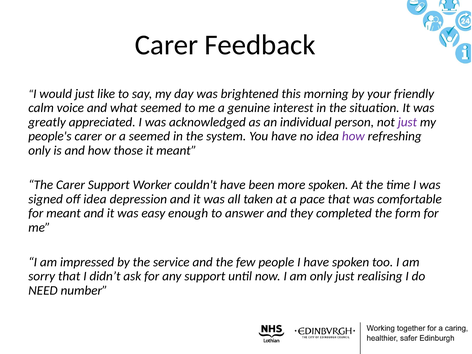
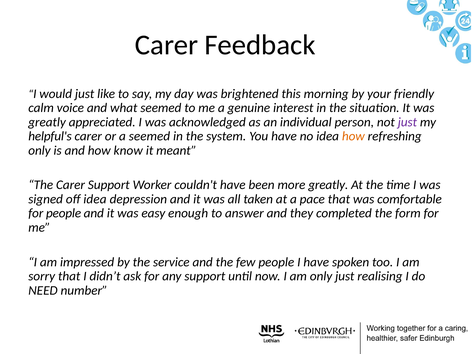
people's: people's -> helpful's (50, 136)
how colour: purple -> orange (353, 136)
those: those -> know (128, 150)
more spoken: spoken -> greatly (328, 185)
for meant: meant -> people (64, 213)
